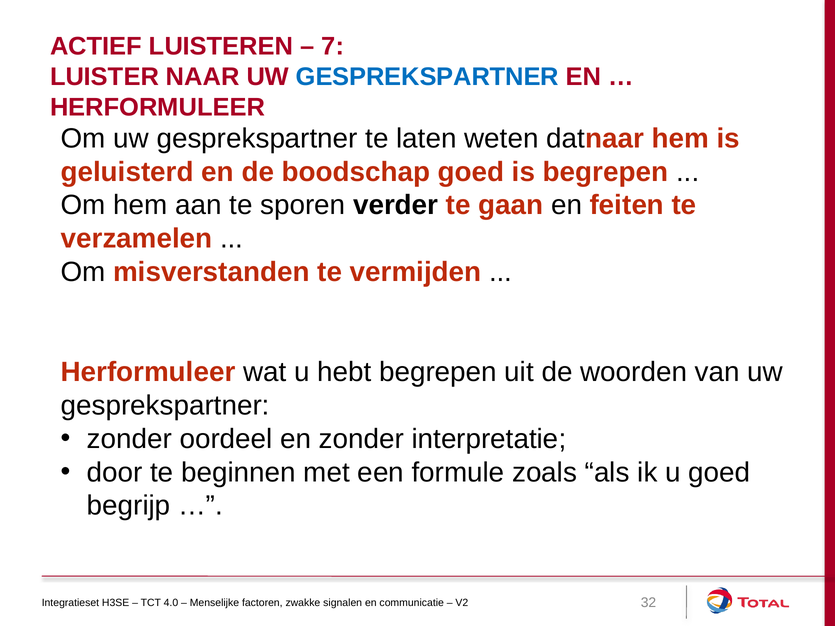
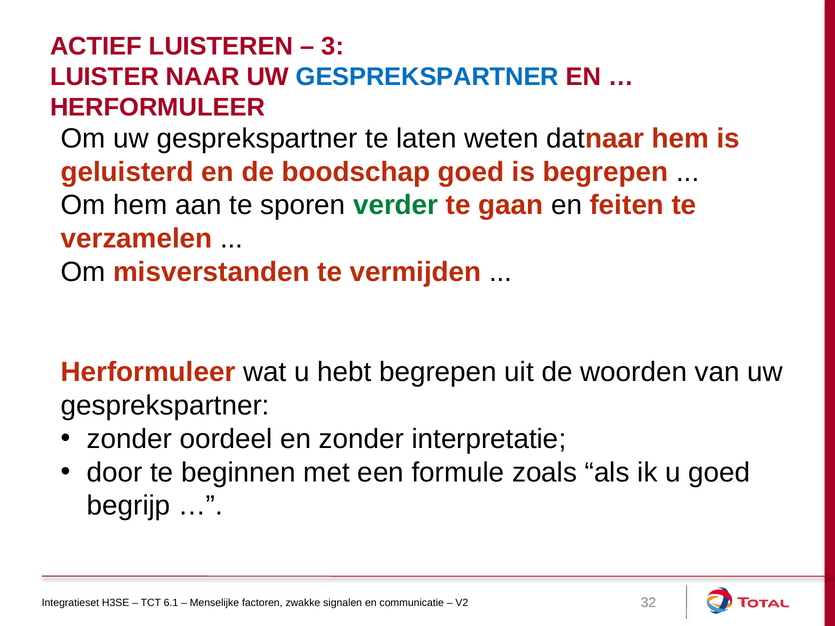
7: 7 -> 3 (333, 46)
verder colour: black -> green (396, 205)
4.0: 4.0 -> 6.1 (171, 603)
